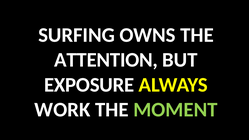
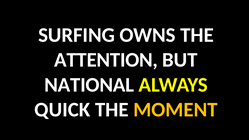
EXPOSURE: EXPOSURE -> NATIONAL (89, 85)
WORK: WORK -> QUICK (62, 110)
MOMENT colour: light green -> yellow (175, 110)
